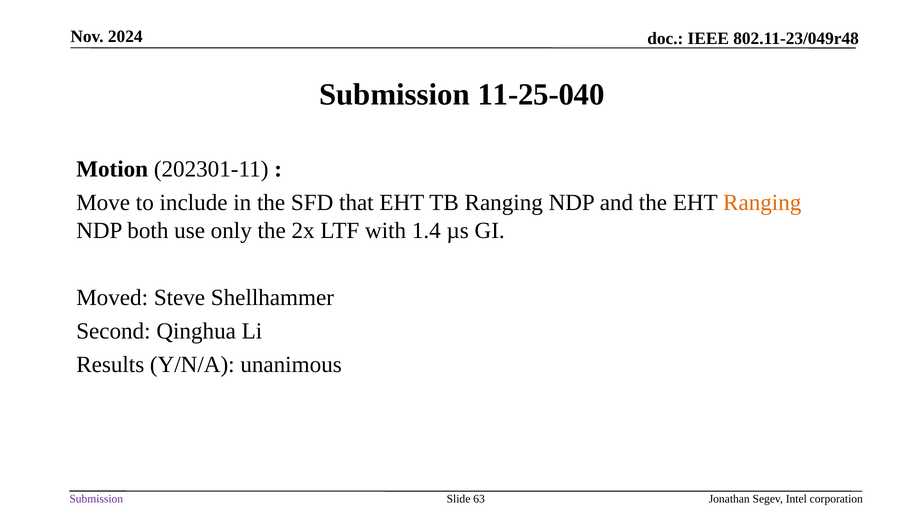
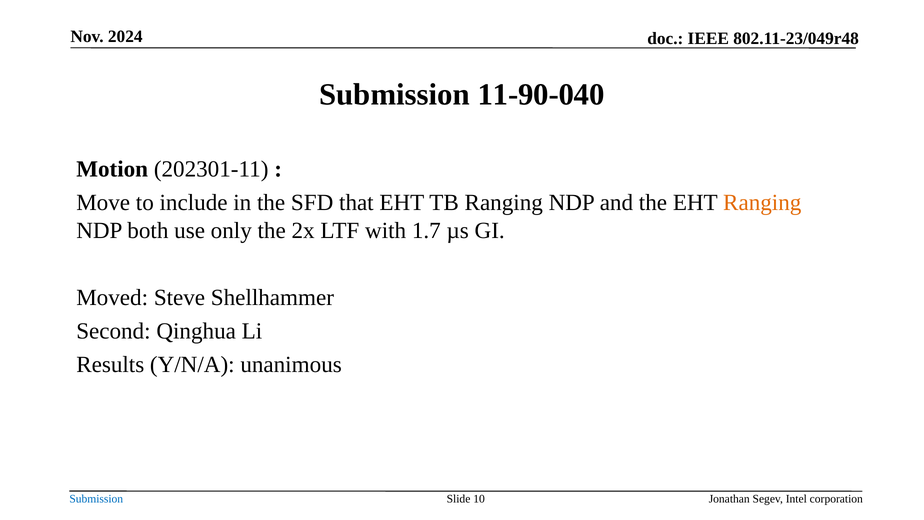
11-25-040: 11-25-040 -> 11-90-040 (541, 94)
1.4: 1.4 -> 1.7 (426, 230)
Submission colour: purple -> blue (96, 498)
63: 63 -> 10 (479, 498)
